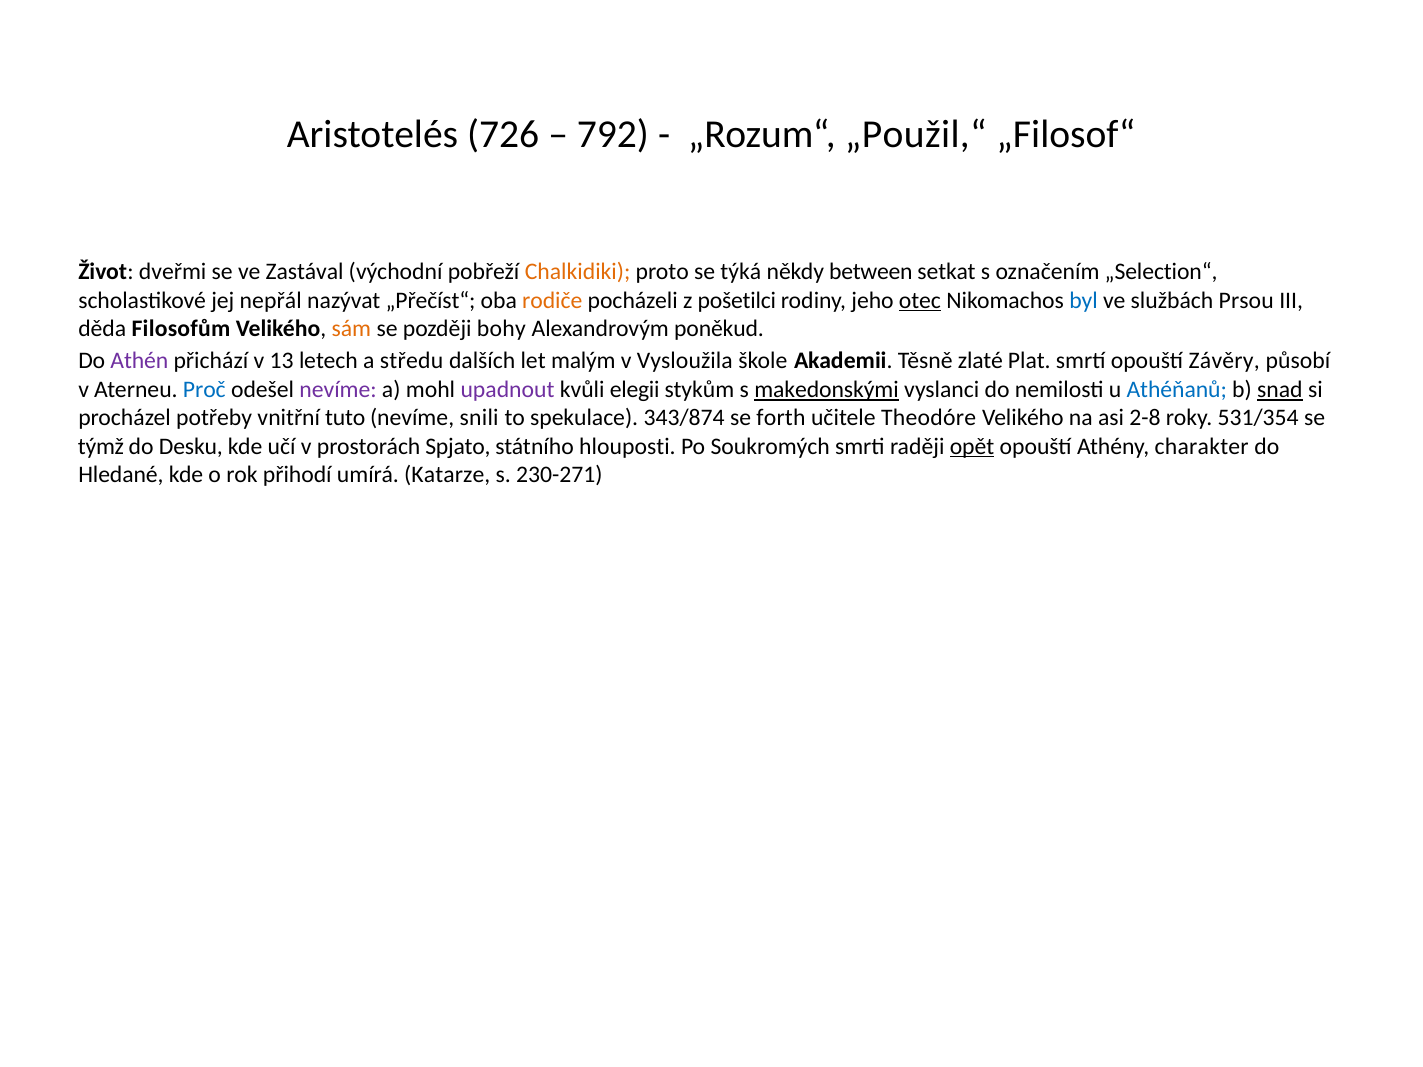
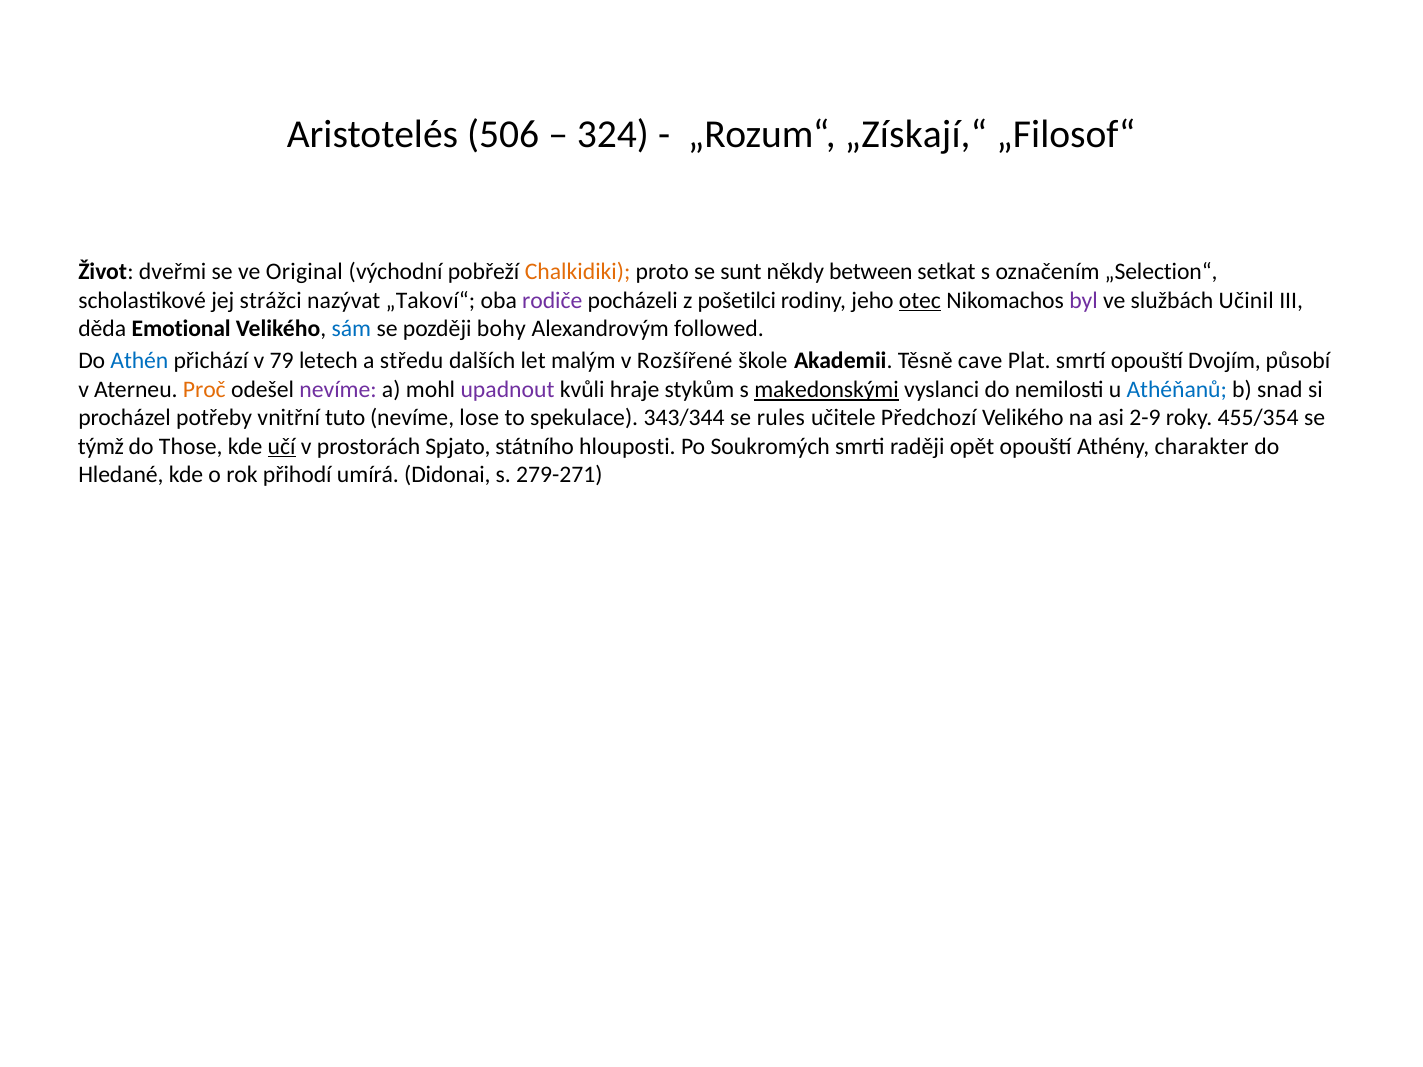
726: 726 -> 506 (503, 134)
792: 792 -> 324 (613, 134)
„Použil,“: „Použil,“ -> „Získají,“ (916, 134)
Zastával: Zastával -> Original (304, 272)
týká: týká -> sunt (741, 272)
nepřál: nepřál -> strážci (271, 300)
„Přečíst“: „Přečíst“ -> „Takoví“ (430, 300)
rodiče colour: orange -> purple (552, 300)
byl colour: blue -> purple (1084, 300)
Prsou: Prsou -> Učinil (1246, 300)
Filosofům: Filosofům -> Emotional (181, 329)
sám colour: orange -> blue (351, 329)
poněkud: poněkud -> followed (719, 329)
Athén colour: purple -> blue (139, 361)
13: 13 -> 79 (282, 361)
Vysloužila: Vysloužila -> Rozšířené (685, 361)
zlaté: zlaté -> cave (980, 361)
Závěry: Závěry -> Dvojím (1224, 361)
Proč colour: blue -> orange (204, 390)
elegii: elegii -> hraje (635, 390)
snad underline: present -> none (1280, 390)
snili: snili -> lose (479, 418)
343/874: 343/874 -> 343/344 (684, 418)
forth: forth -> rules (781, 418)
Theodóre: Theodóre -> Předchozí (929, 418)
2-8: 2-8 -> 2-9 (1145, 418)
531/354: 531/354 -> 455/354 (1258, 418)
Desku: Desku -> Those (191, 447)
učí underline: none -> present (282, 447)
opět underline: present -> none (972, 447)
Katarze: Katarze -> Didonai (447, 475)
230-271: 230-271 -> 279-271 (559, 475)
